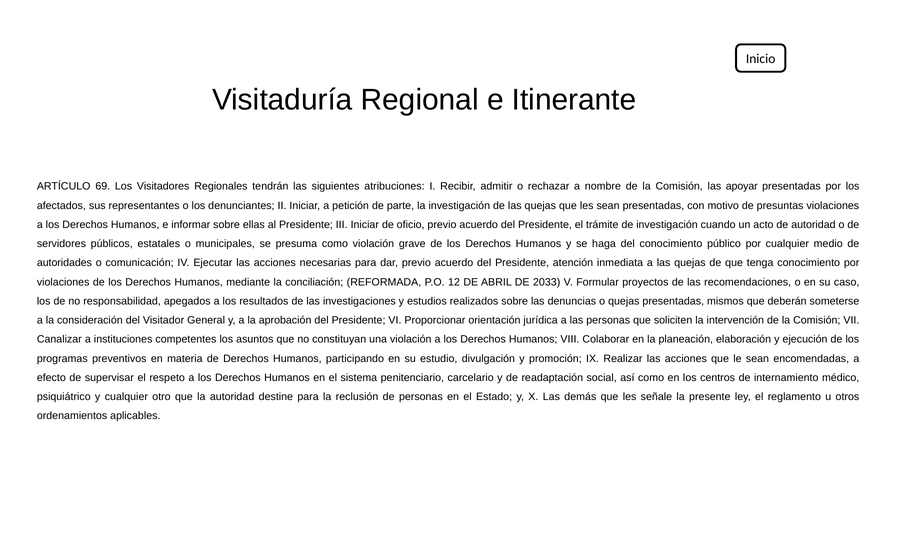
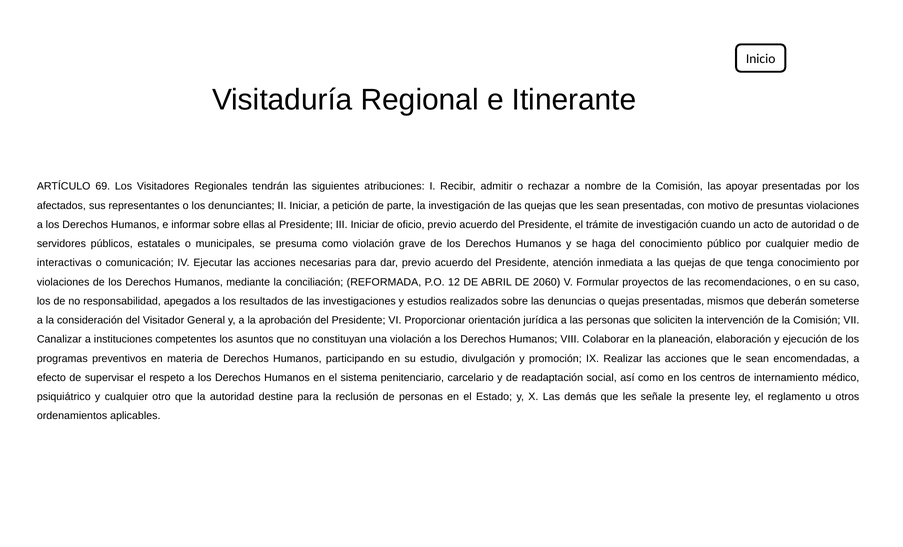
autoridades: autoridades -> interactivas (64, 263)
2033: 2033 -> 2060 (547, 282)
